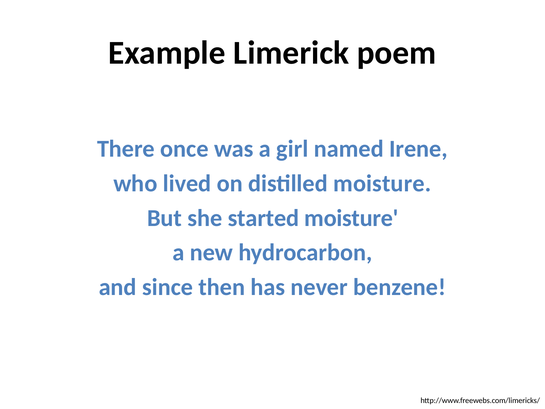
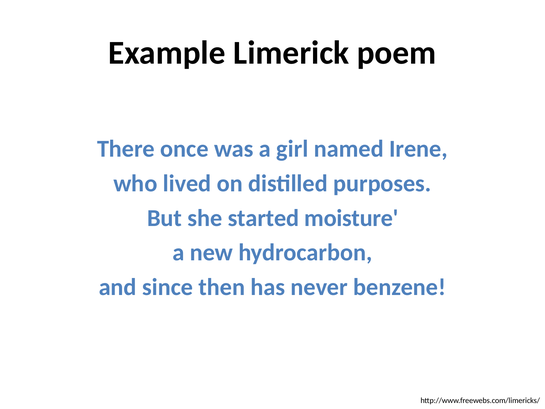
distilled moisture: moisture -> purposes (382, 183)
